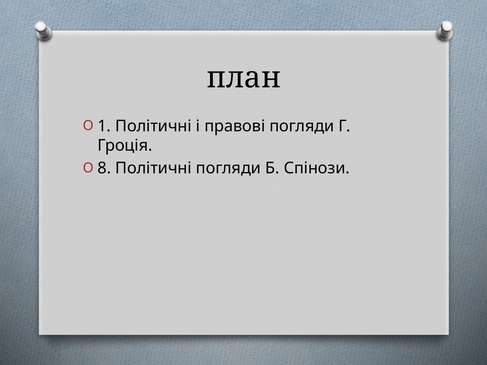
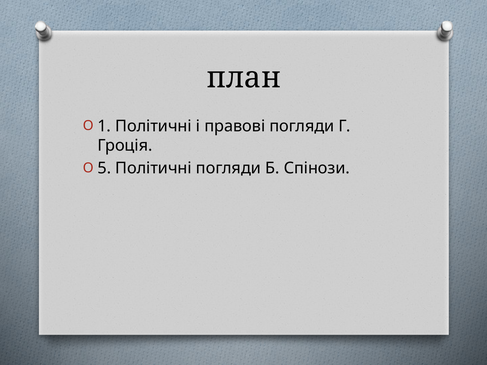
8: 8 -> 5 (104, 168)
